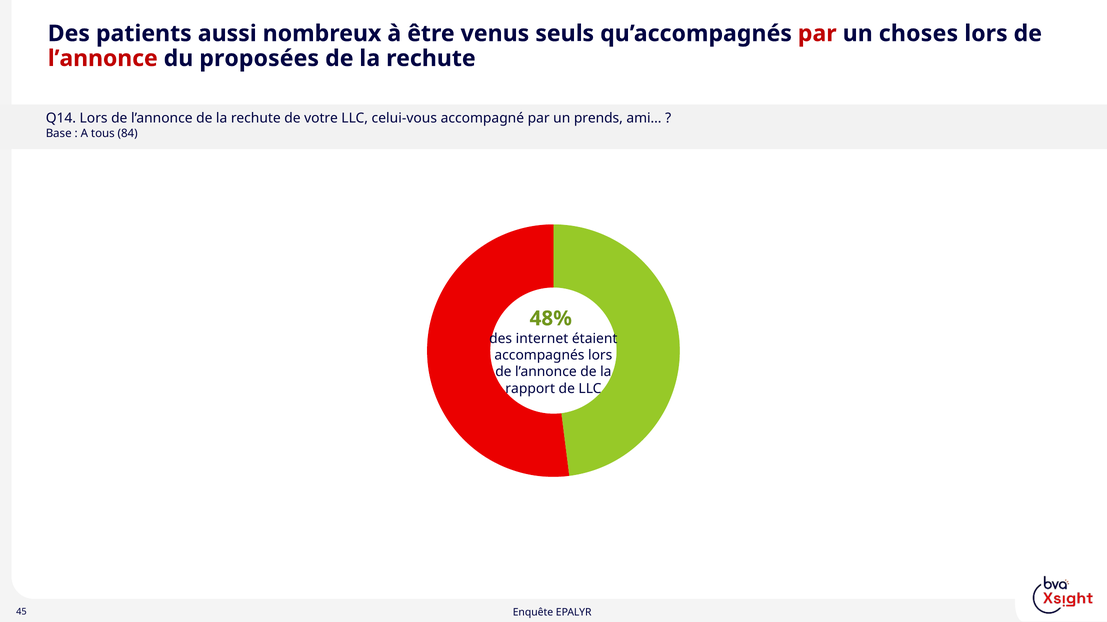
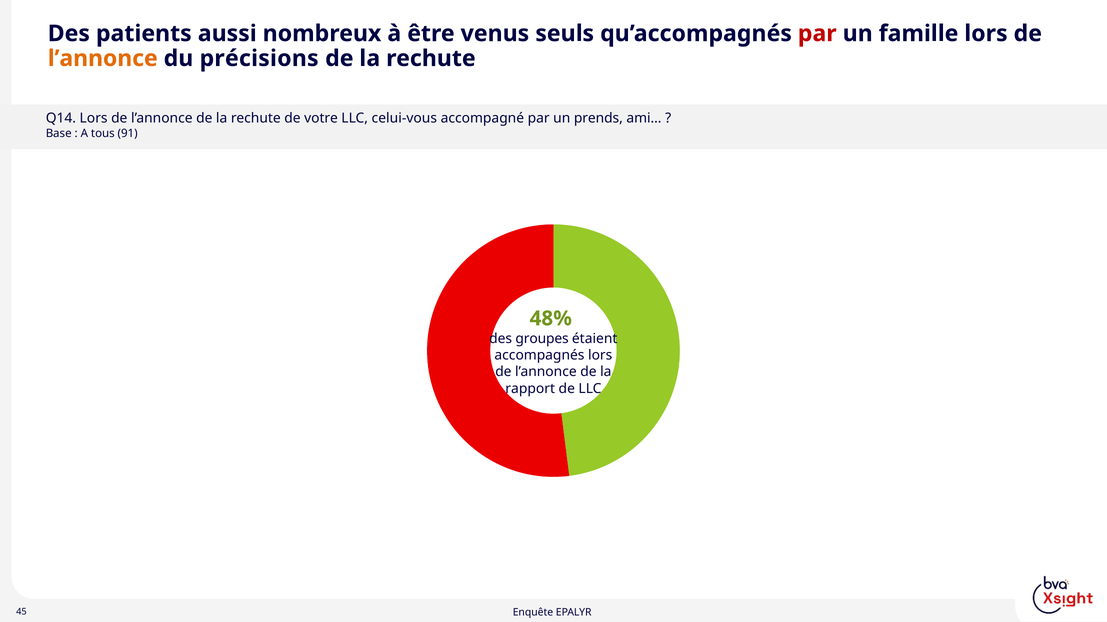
choses: choses -> famille (919, 34)
l’annonce colour: red -> orange (103, 58)
proposées: proposées -> précisions (259, 58)
84: 84 -> 91 (128, 134)
internet: internet -> groupes (542, 339)
